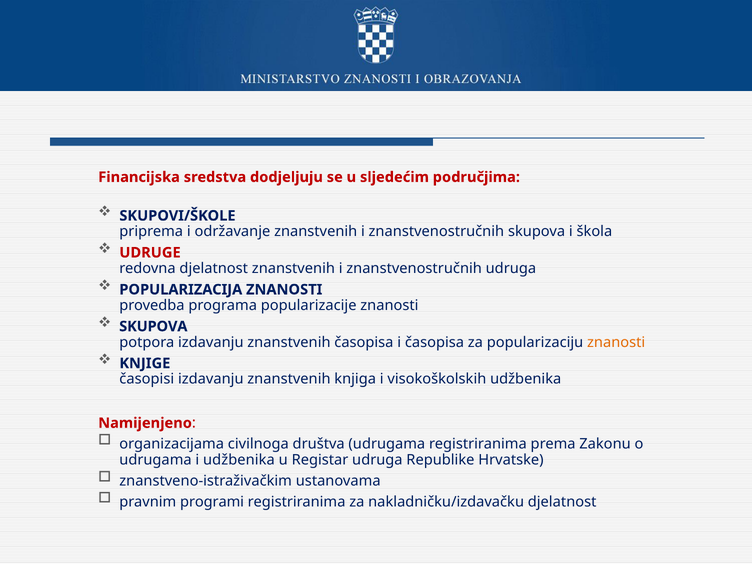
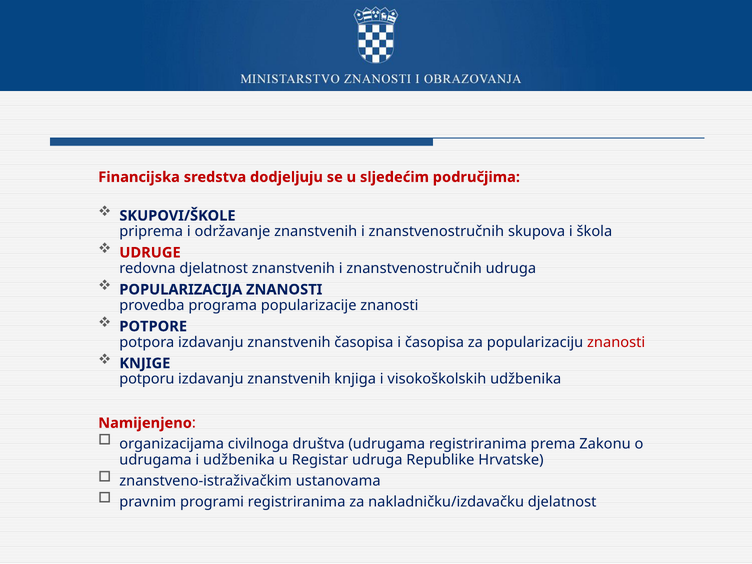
SKUPOVA: SKUPOVA -> POTPORE (153, 326)
znanosti colour: orange -> red (616, 342)
časopisi: časopisi -> potporu (147, 379)
